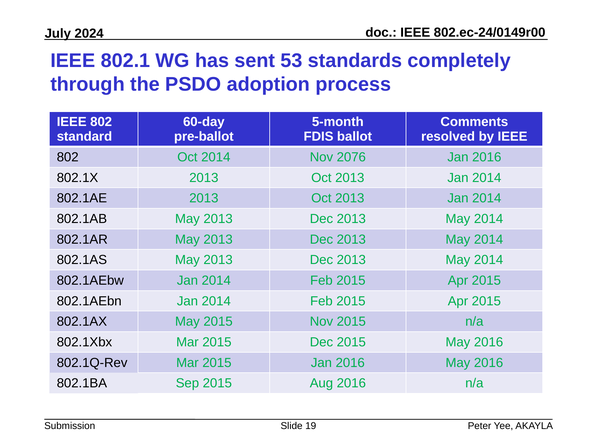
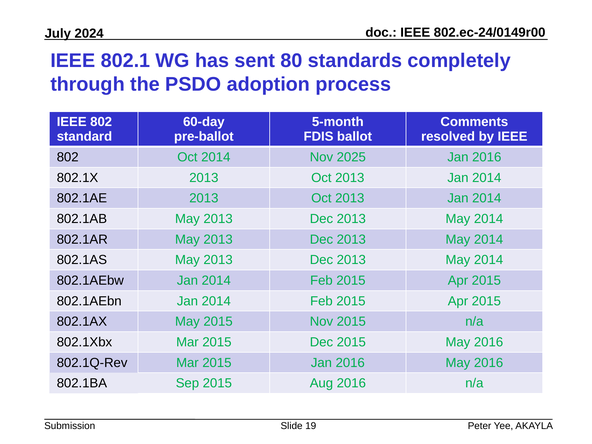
53: 53 -> 80 (292, 61)
2076: 2076 -> 2025 (351, 157)
